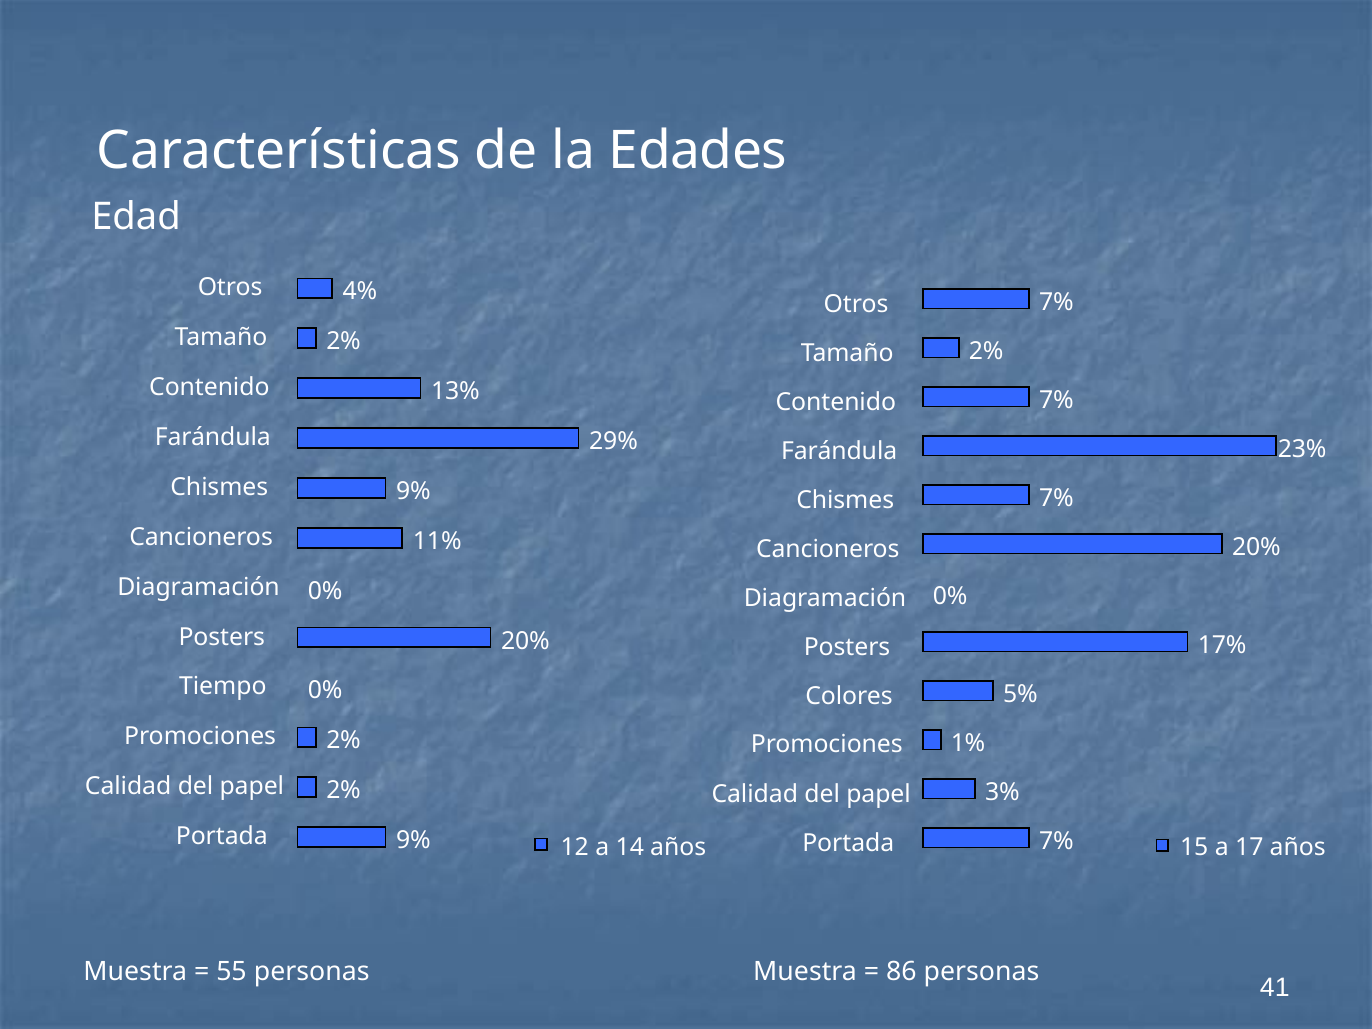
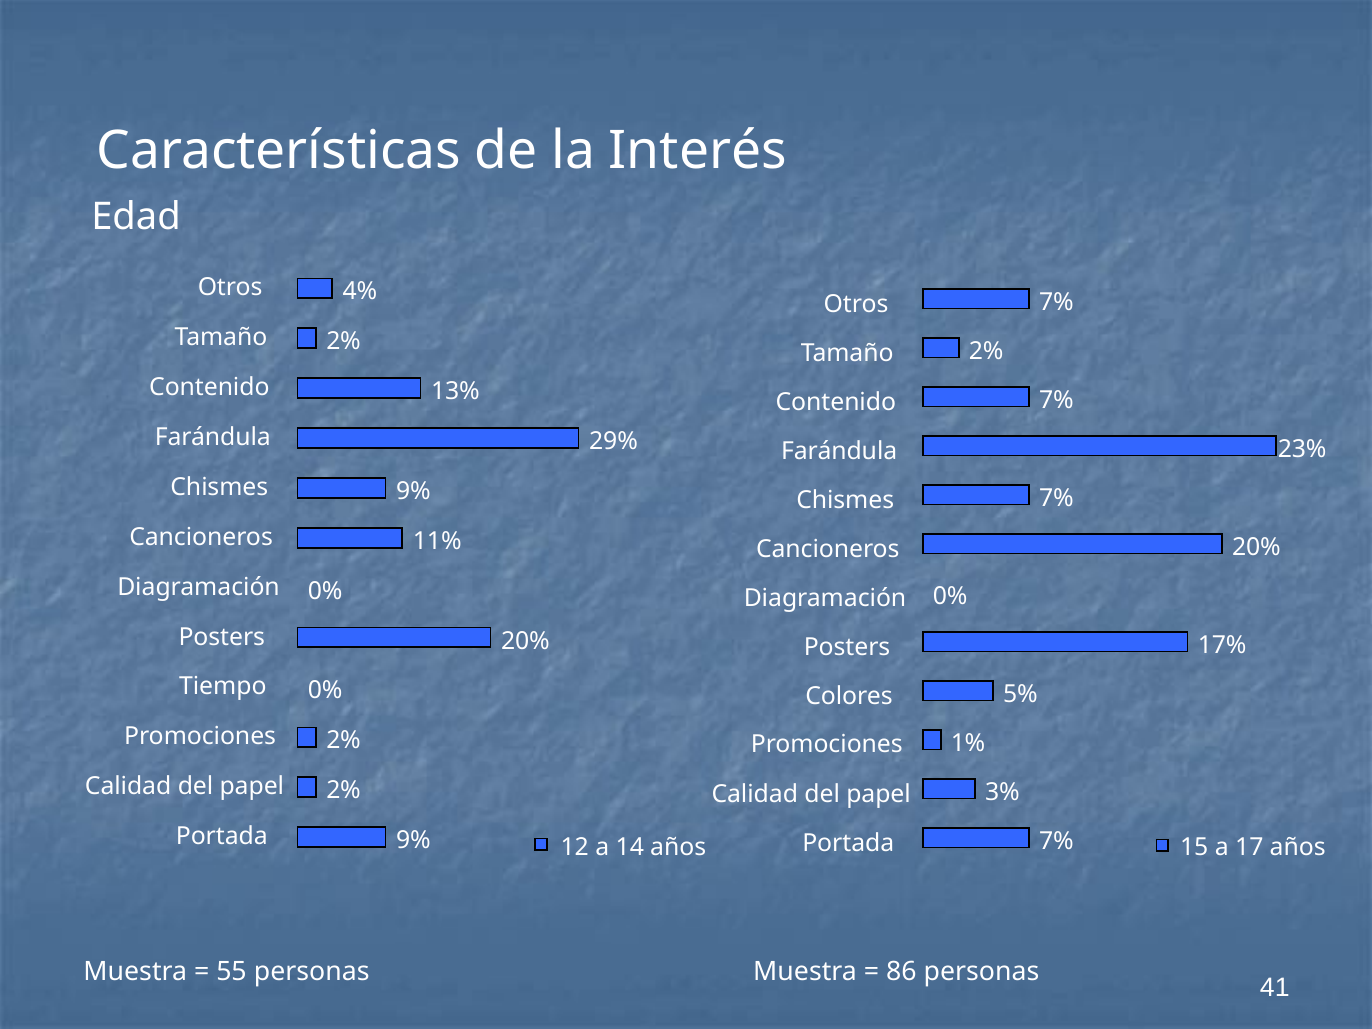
Edades: Edades -> Interés (698, 150)
